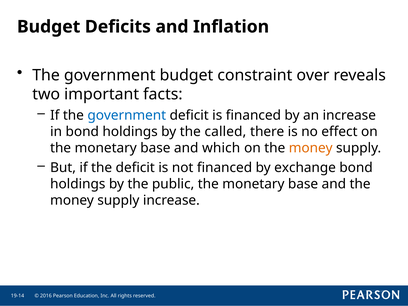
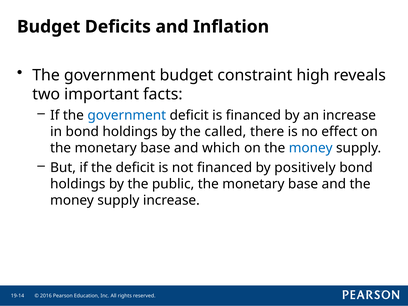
over: over -> high (313, 75)
money colour: orange -> blue (311, 148)
exchange: exchange -> positively (305, 168)
